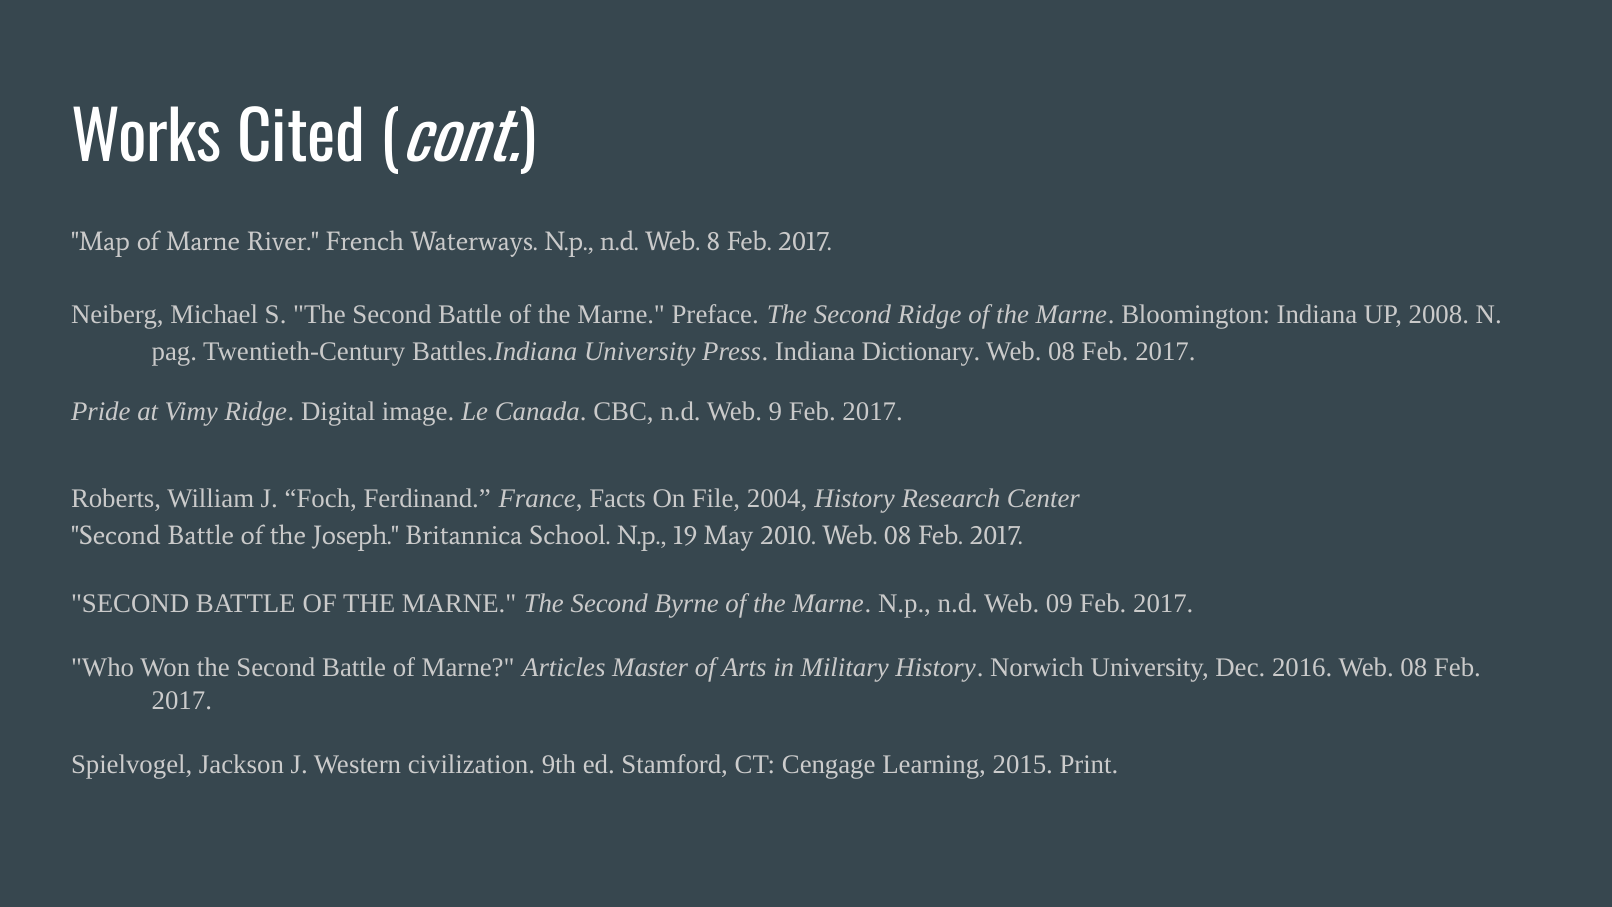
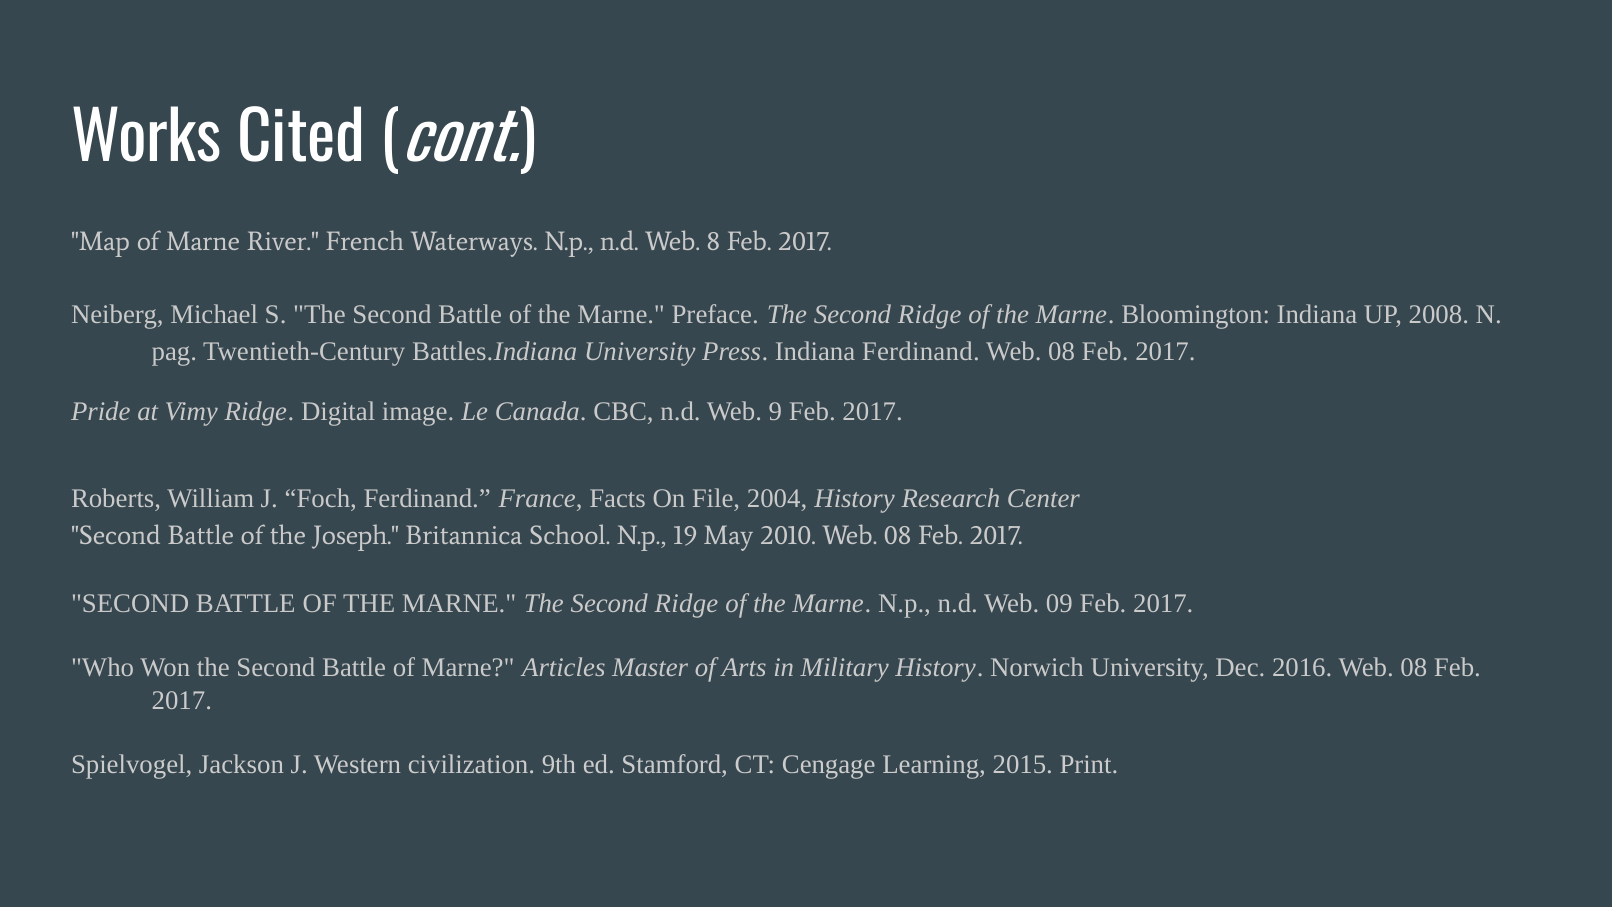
Indiana Dictionary: Dictionary -> Ferdinand (921, 352)
MARNE The Second Byrne: Byrne -> Ridge (687, 603)
